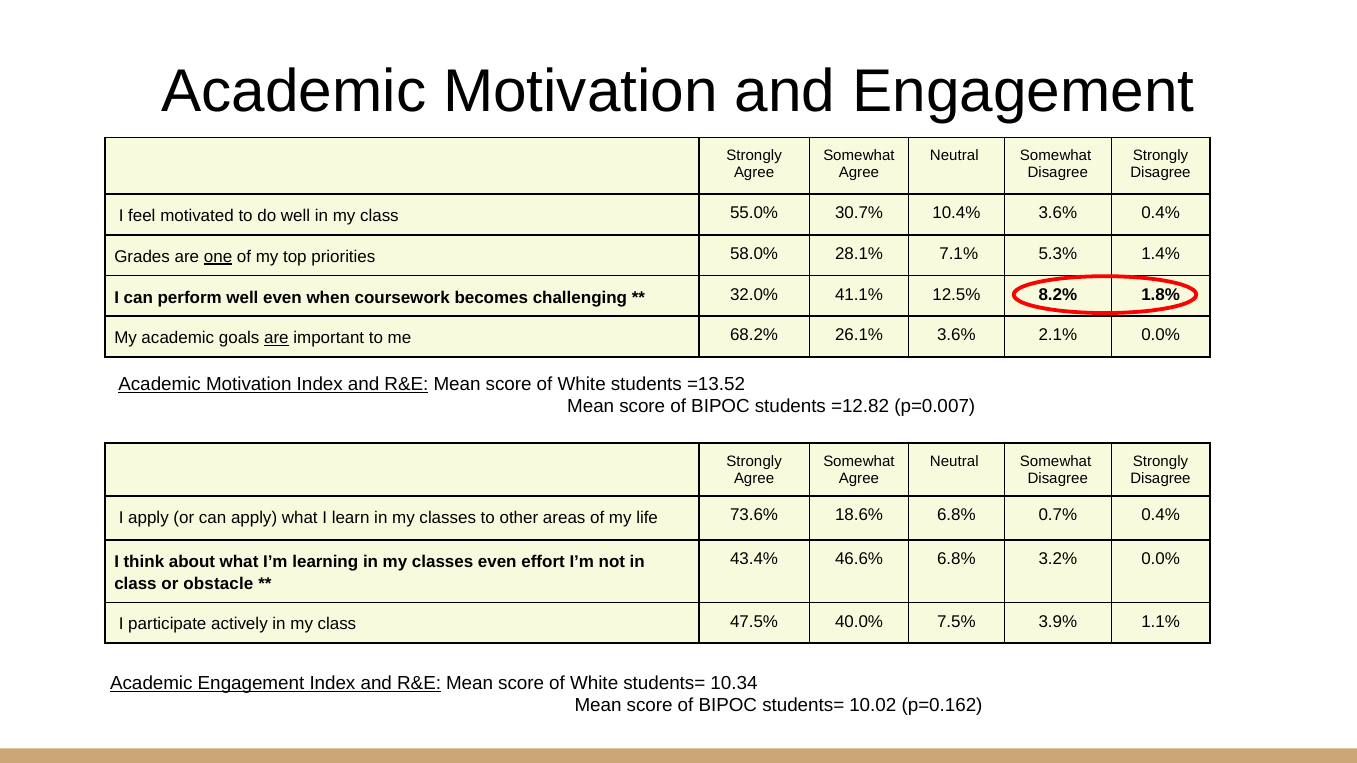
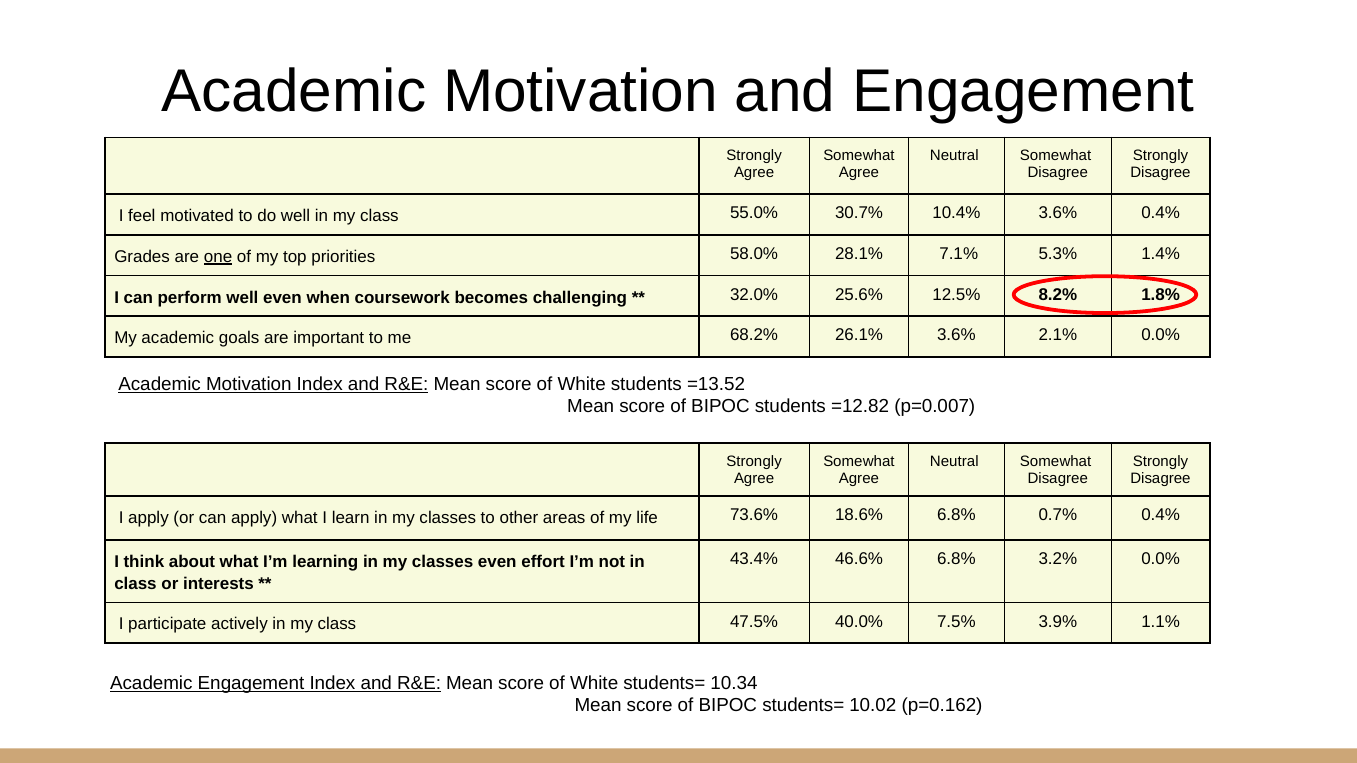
41.1%: 41.1% -> 25.6% (859, 295)
are underline: present -> none (276, 338)
obstacle: obstacle -> interests (218, 584)
